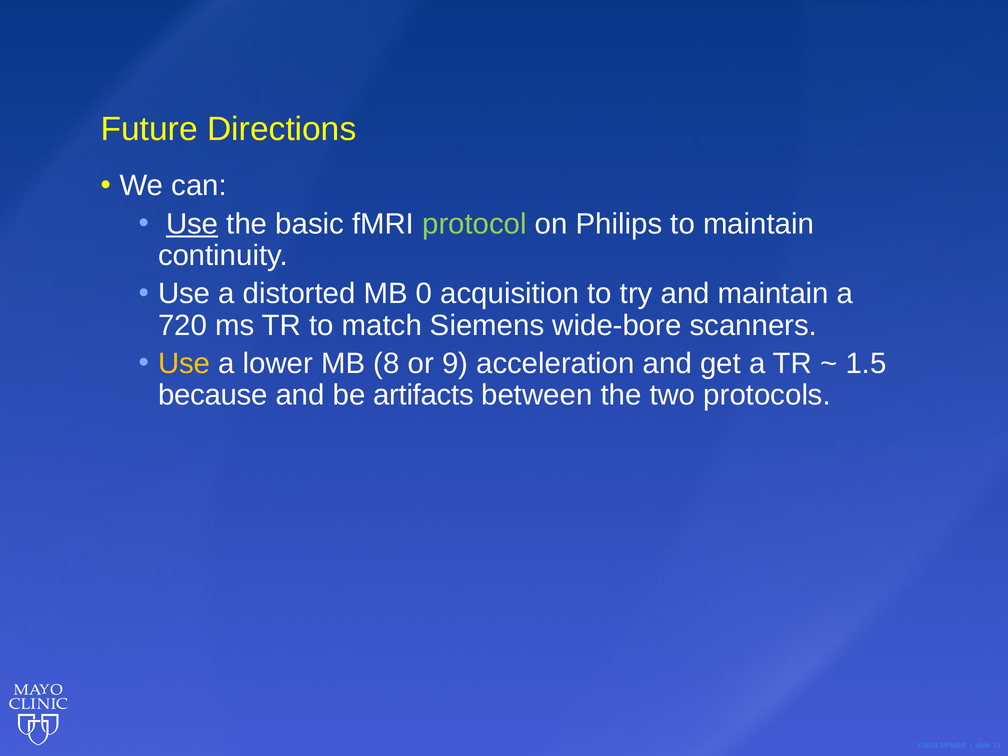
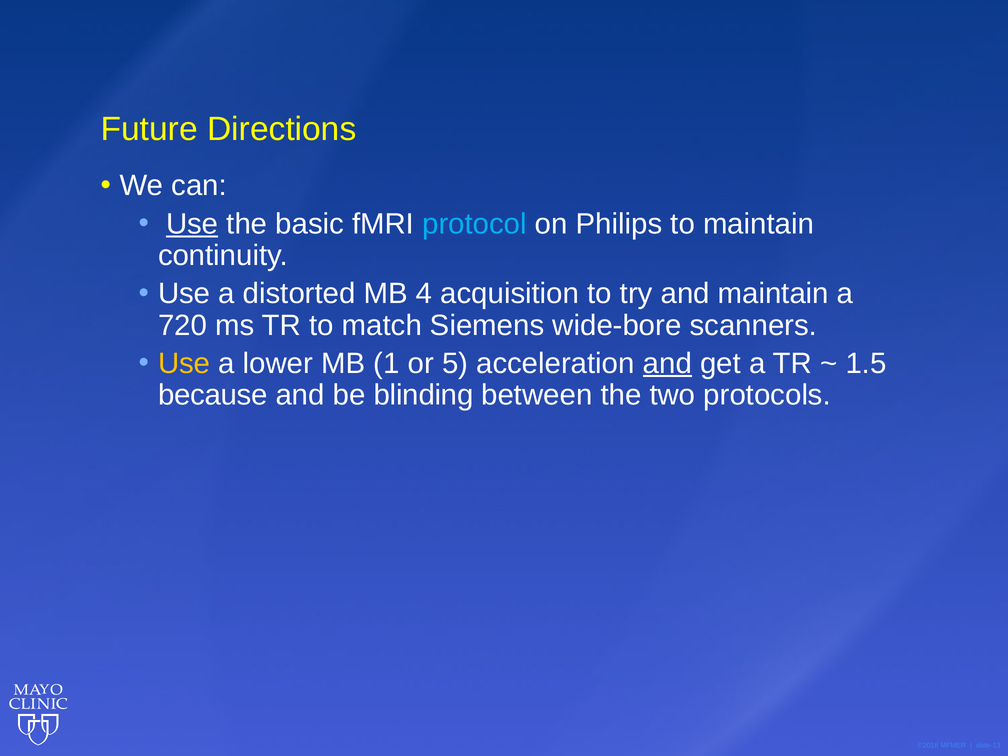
protocol colour: light green -> light blue (474, 224)
0: 0 -> 4 (424, 294)
8: 8 -> 1 (386, 363)
9: 9 -> 5 (455, 363)
and underline: none -> present (667, 363)
artifacts: artifacts -> blinding (424, 395)
